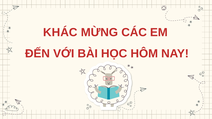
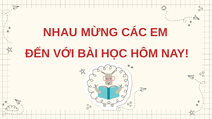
KHÁC: KHÁC -> NHAU (60, 32)
